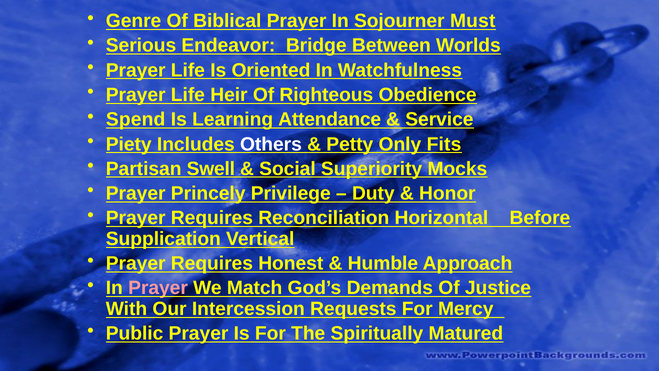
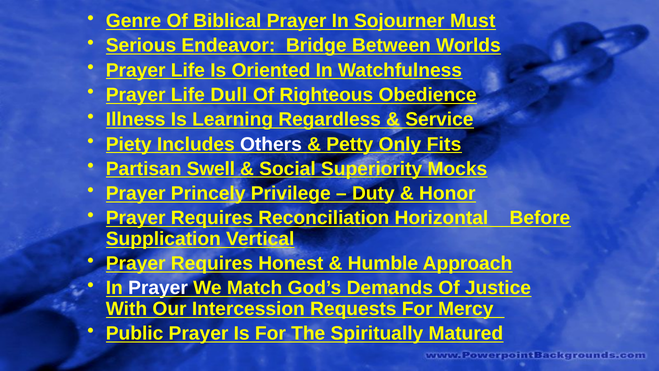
Heir: Heir -> Dull (229, 95)
Spend: Spend -> Illness (136, 119)
Attendance: Attendance -> Regardless (330, 119)
Prayer colour: pink -> white (158, 288)
